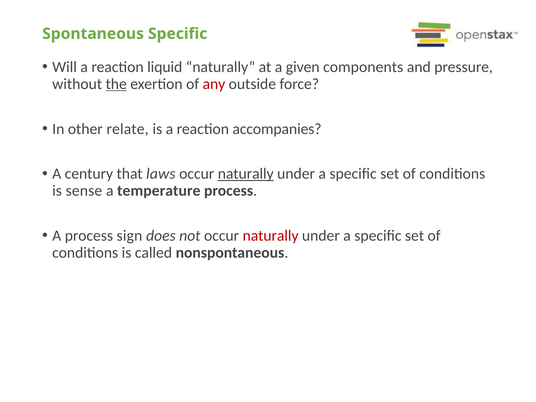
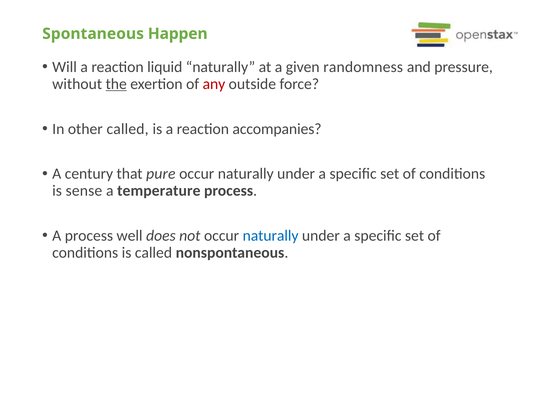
Spontaneous Specific: Specific -> Happen (178, 34)
components: components -> randomness (363, 67)
other relate: relate -> called (128, 129)
laws: laws -> pure (161, 174)
naturally underline: present -> none (246, 174)
sign: sign -> well (130, 236)
naturally colour: red -> blue (271, 236)
